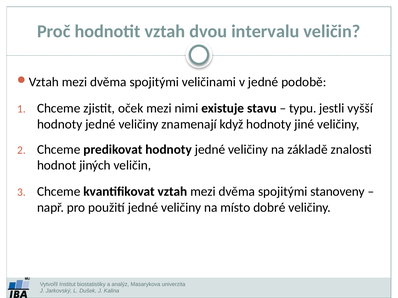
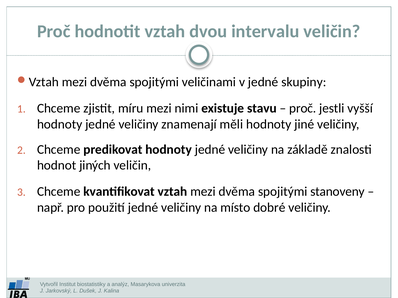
podobě: podobě -> skupiny (304, 82)
oček: oček -> míru (131, 109)
typu: typu -> proč (303, 109)
když: když -> měli (231, 124)
